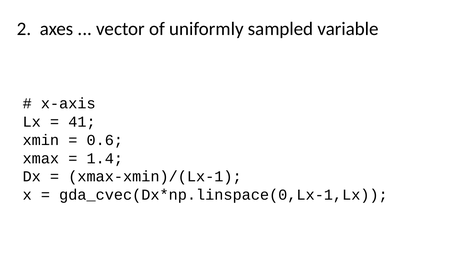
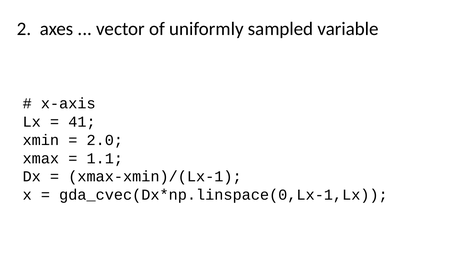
0.6: 0.6 -> 2.0 (105, 140)
1.4: 1.4 -> 1.1 (105, 158)
